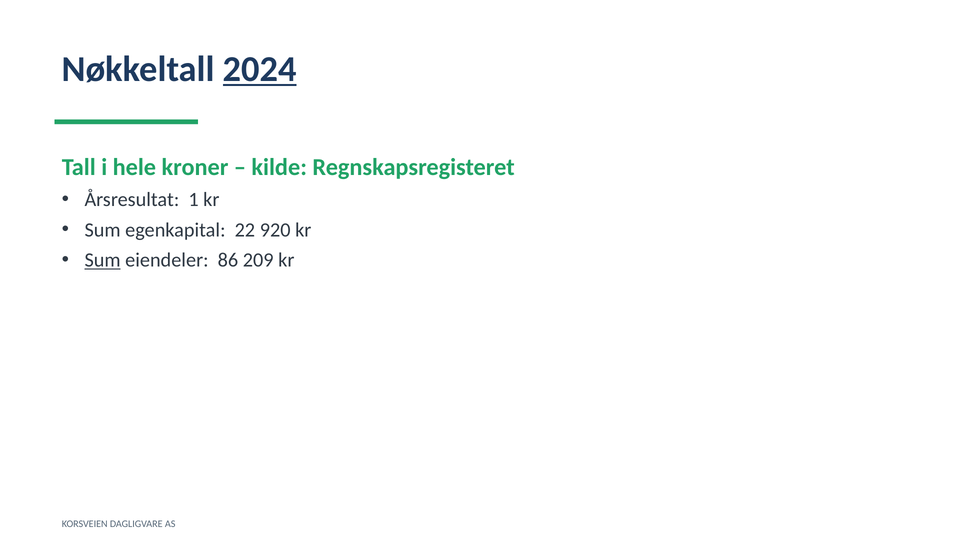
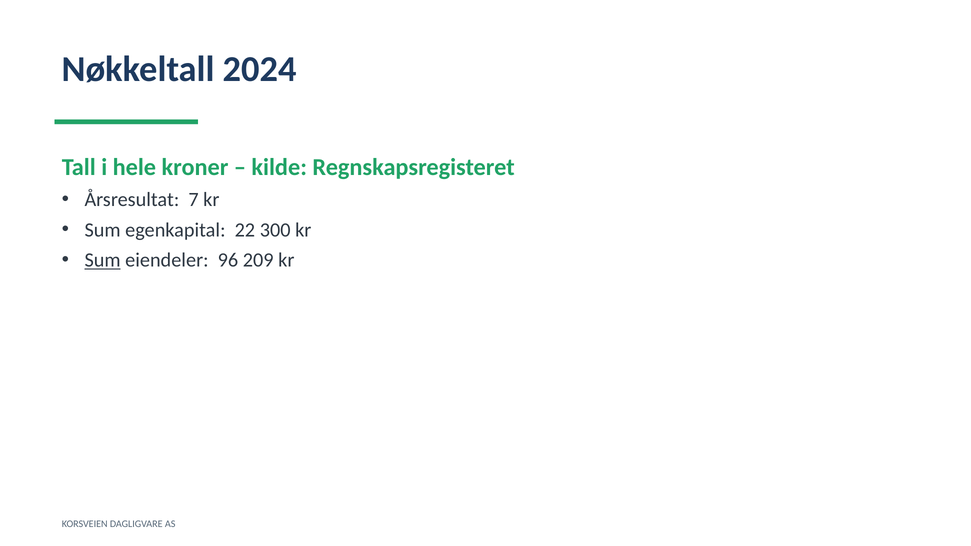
2024 underline: present -> none (260, 69)
1: 1 -> 7 (194, 200)
920: 920 -> 300 (275, 230)
86: 86 -> 96 (228, 260)
